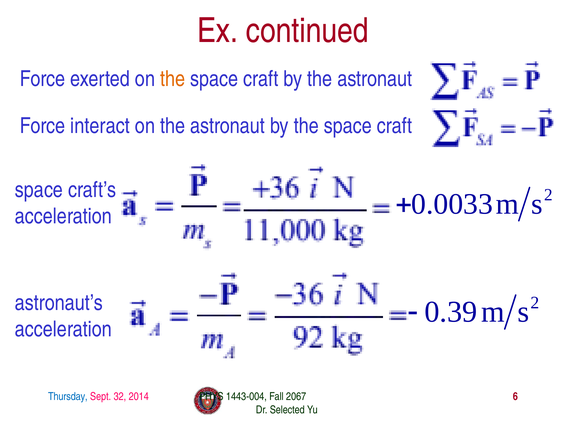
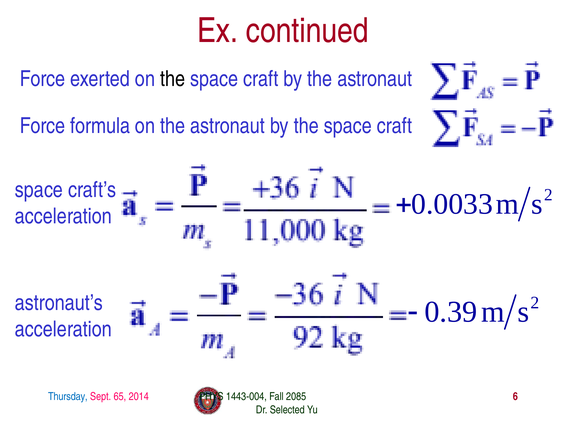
the colour: orange -> black (173, 79)
interact: interact -> formula (100, 126)
32: 32 -> 65 (120, 397)
2067: 2067 -> 2085 (296, 397)
